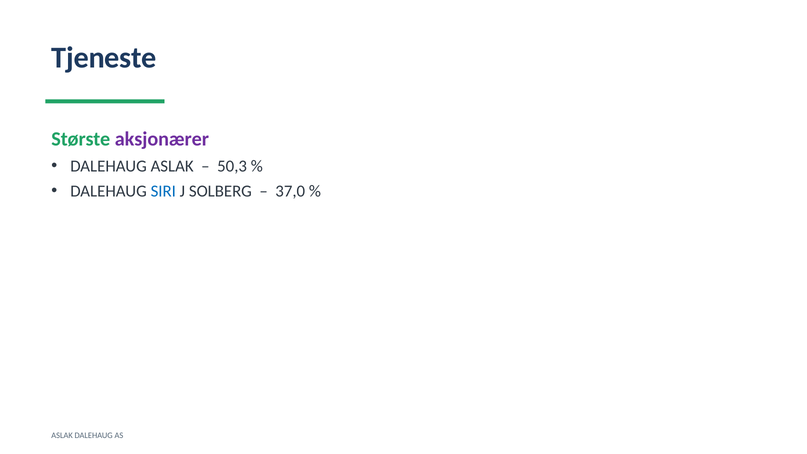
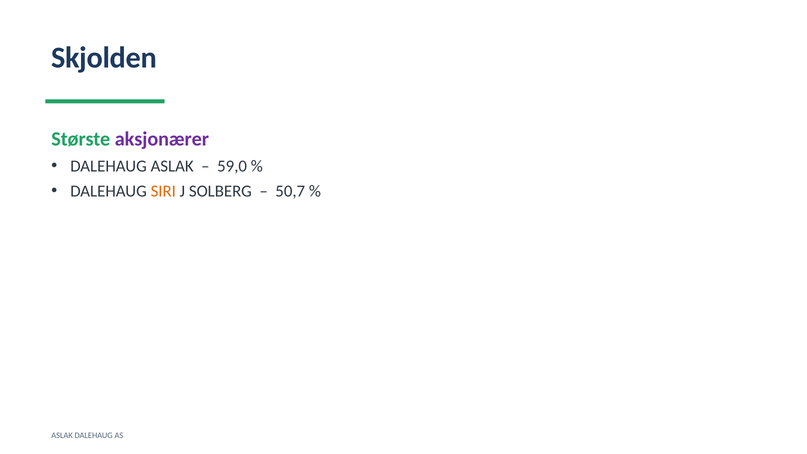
Tjeneste: Tjeneste -> Skjolden (104, 58)
50,3: 50,3 -> 59,0 (232, 166)
SIRI colour: blue -> orange (163, 191)
37,0: 37,0 -> 50,7 (290, 191)
